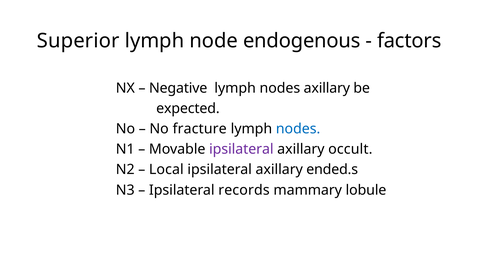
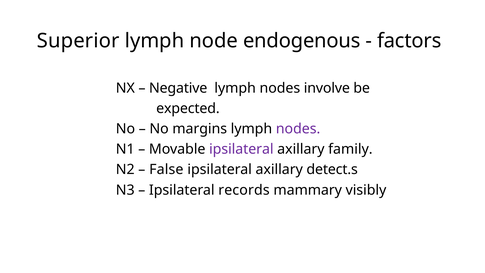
nodes axillary: axillary -> involve (327, 88)
fracture: fracture -> margins (200, 129)
nodes colour: blue -> purple (298, 129)
occult: occult -> family (350, 149)
Local: Local -> False (166, 170)
ended.s: ended.s -> detect.s (332, 170)
lobule: lobule -> visibly (366, 190)
